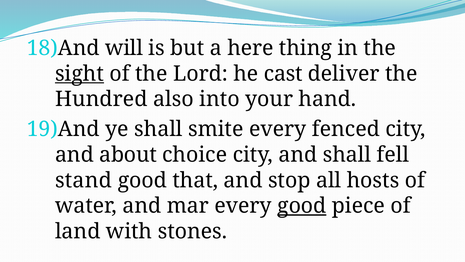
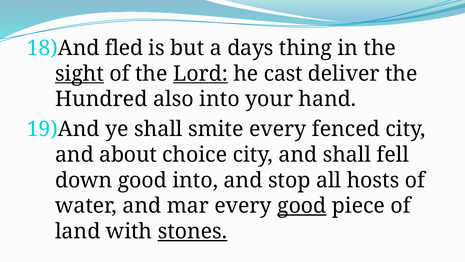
will: will -> fled (124, 48)
here: here -> days (250, 48)
Lord underline: none -> present (201, 74)
stand: stand -> down (84, 180)
good that: that -> into (195, 180)
stones underline: none -> present (192, 231)
